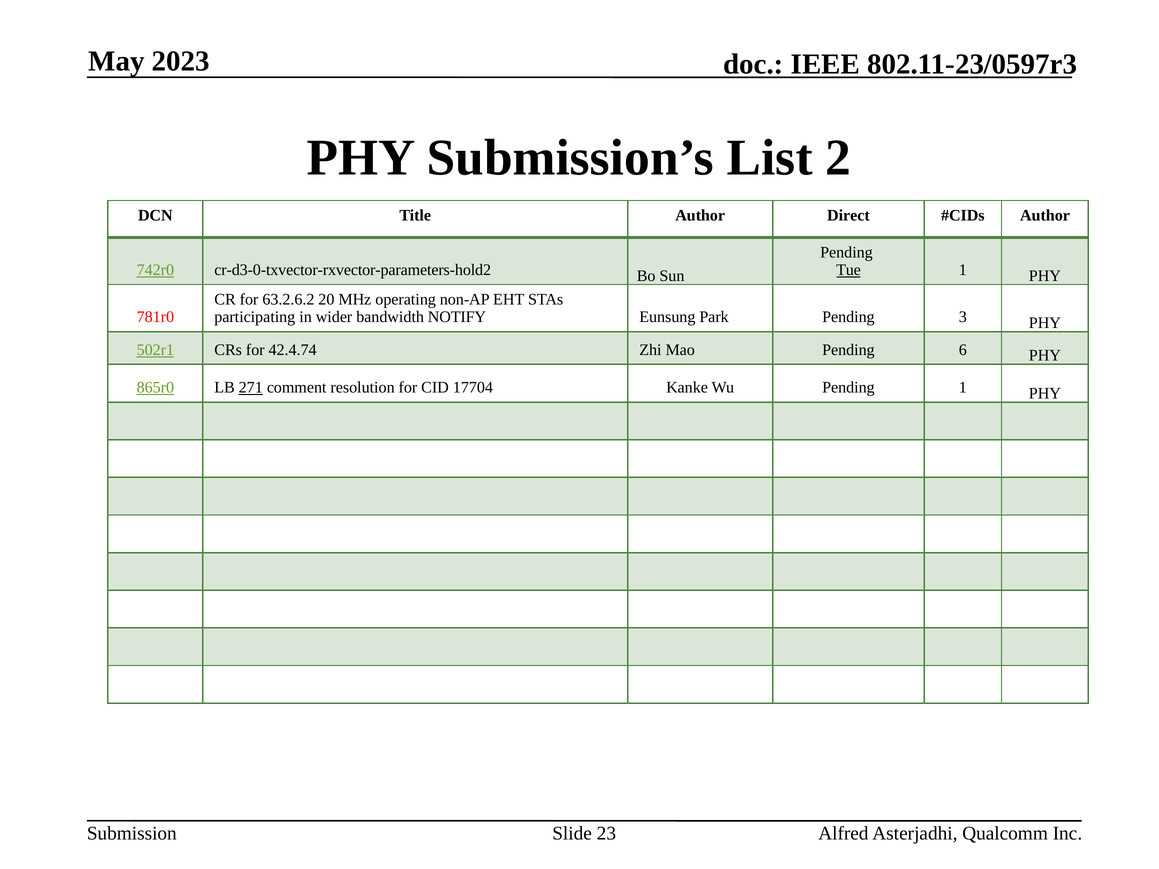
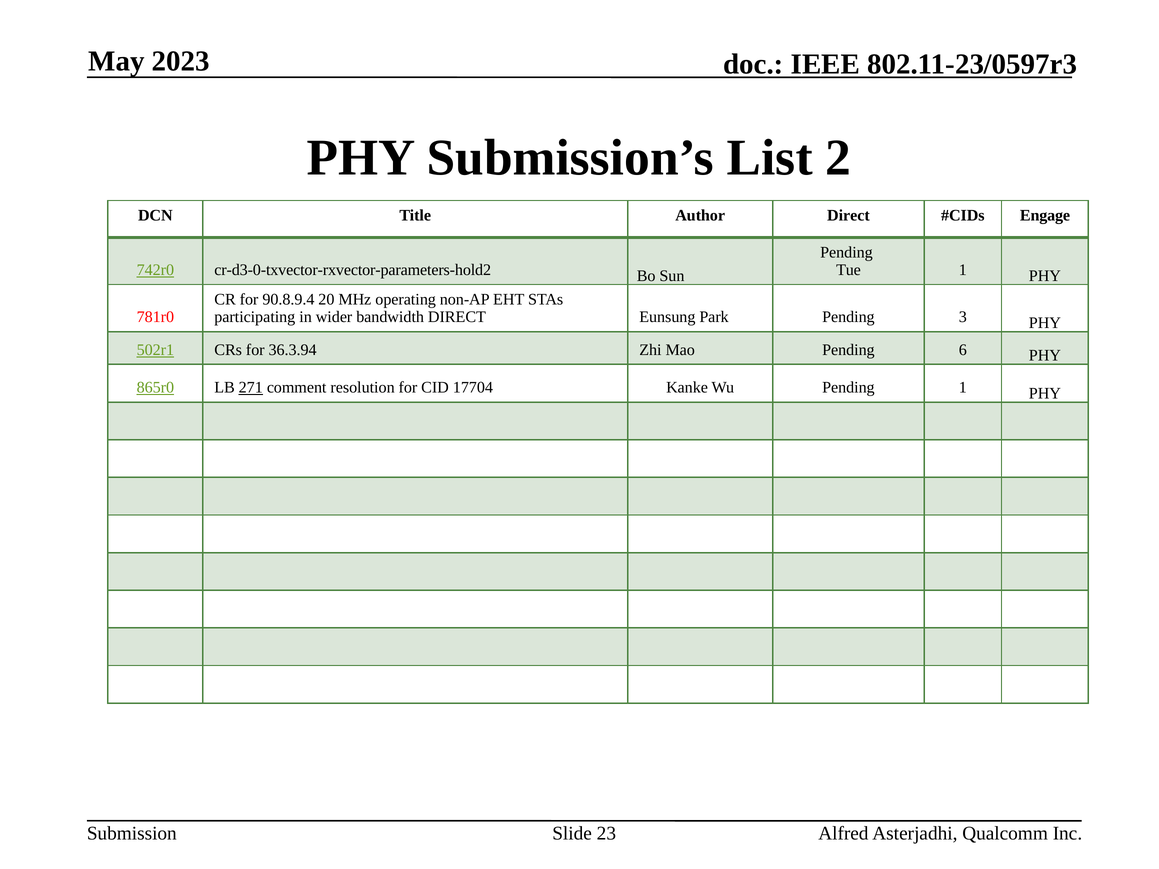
Author: Author -> Engage (1045, 215)
Tue underline: present -> none (849, 270)
63.2.6.2: 63.2.6.2 -> 90.8.9.4 (288, 299)
bandwidth NOTIFY: NOTIFY -> DIRECT (457, 317)
42.4.74: 42.4.74 -> 36.3.94 (293, 350)
